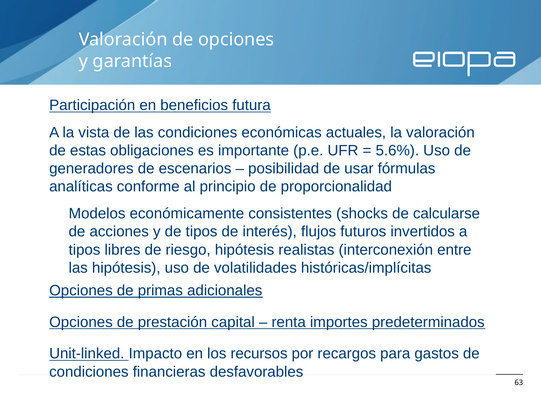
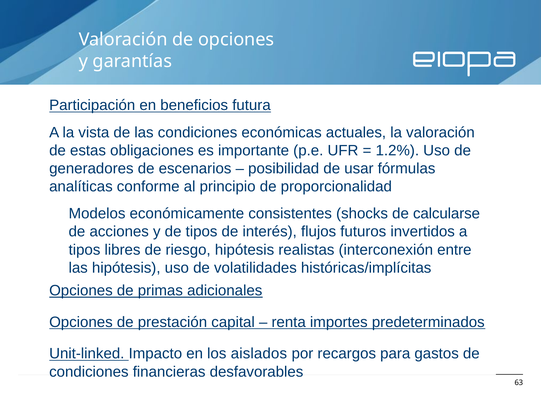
5.6%: 5.6% -> 1.2% (397, 150)
recursos: recursos -> aislados (259, 353)
